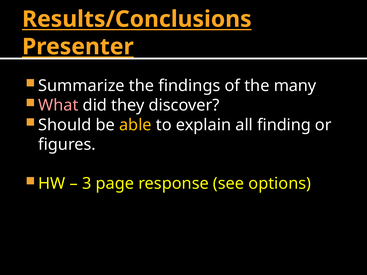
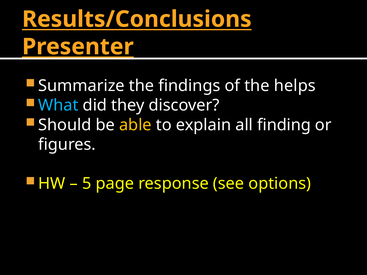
many: many -> helps (295, 86)
What colour: pink -> light blue (58, 105)
3: 3 -> 5 (87, 184)
